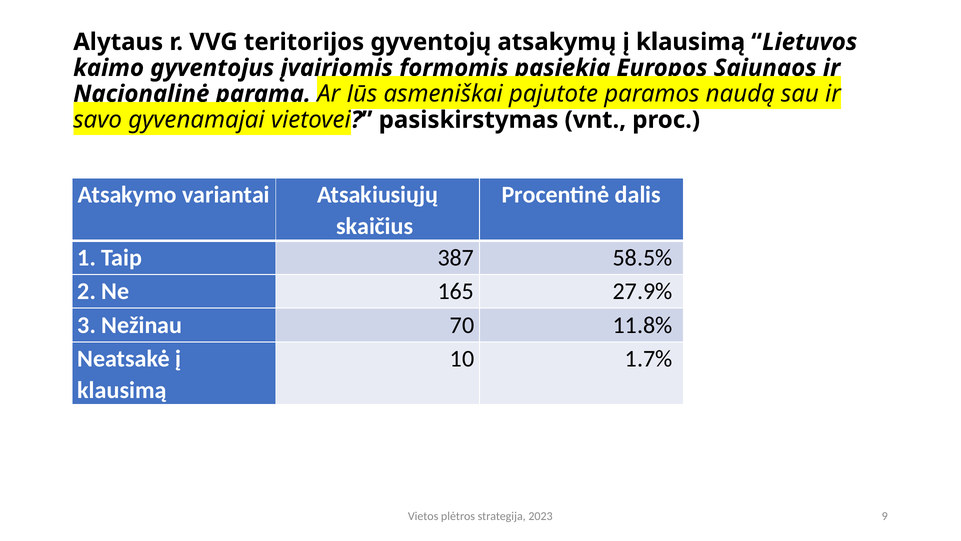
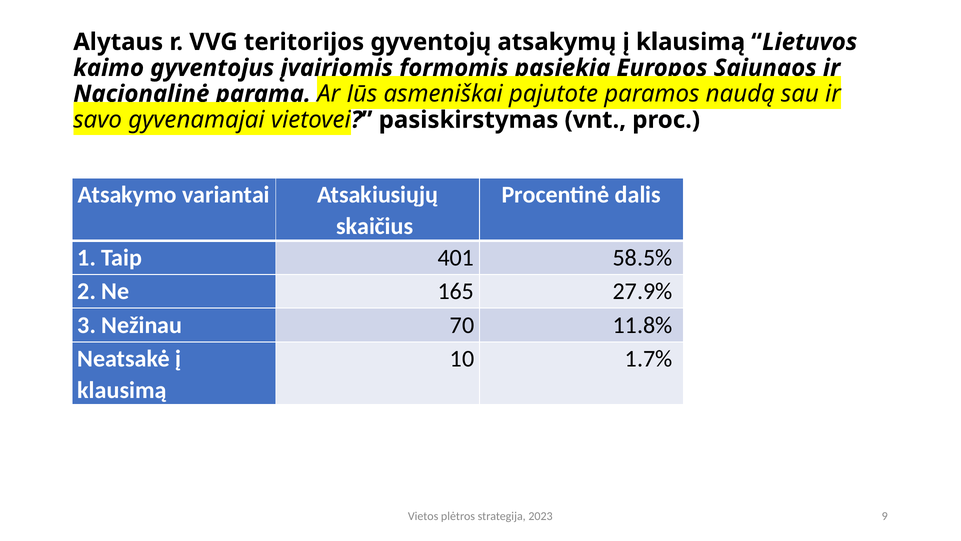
387: 387 -> 401 (456, 258)
